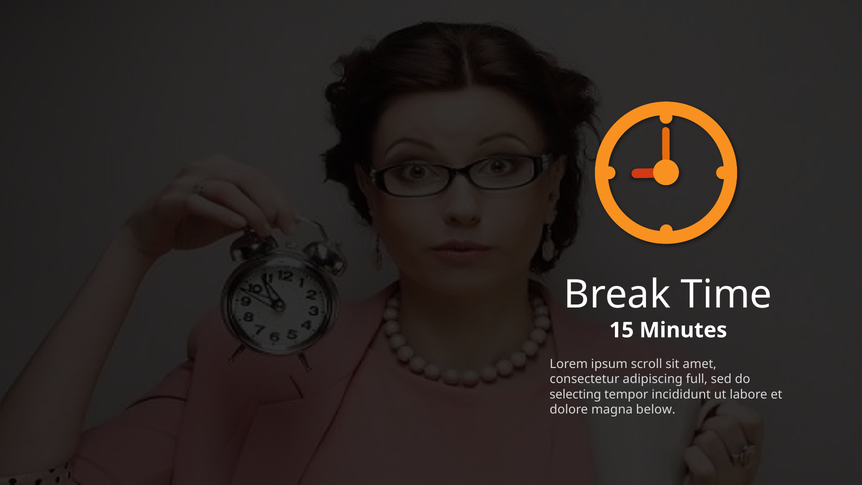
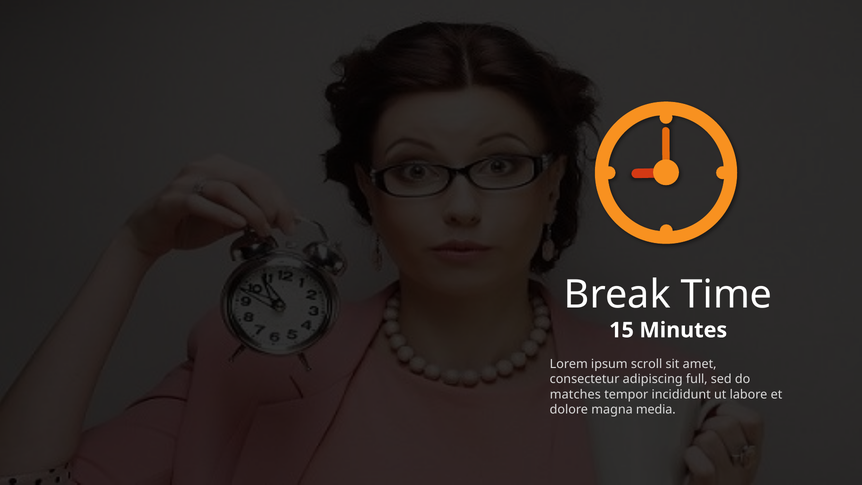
selecting: selecting -> matches (575, 394)
below: below -> media (656, 409)
